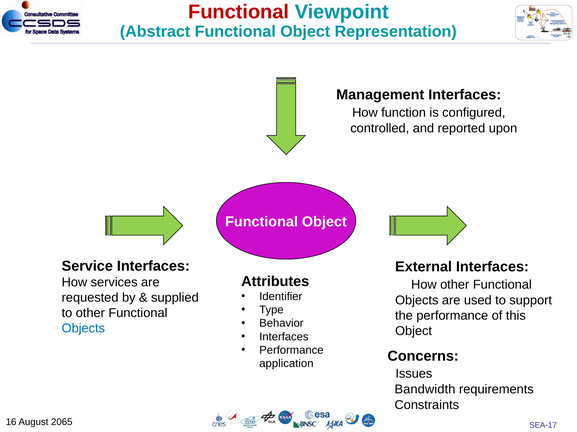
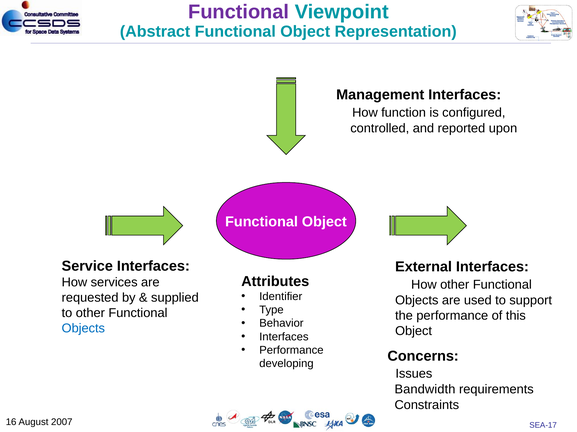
Functional colour: red -> purple (239, 12)
application: application -> developing (286, 364)
2065: 2065 -> 2007 (62, 423)
